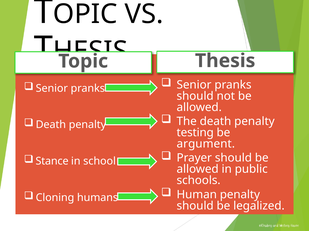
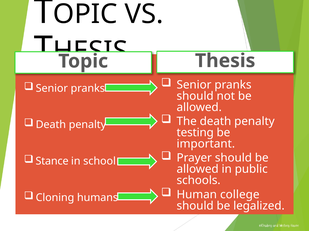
argument: argument -> important (206, 144)
Human penalty: penalty -> college (240, 195)
